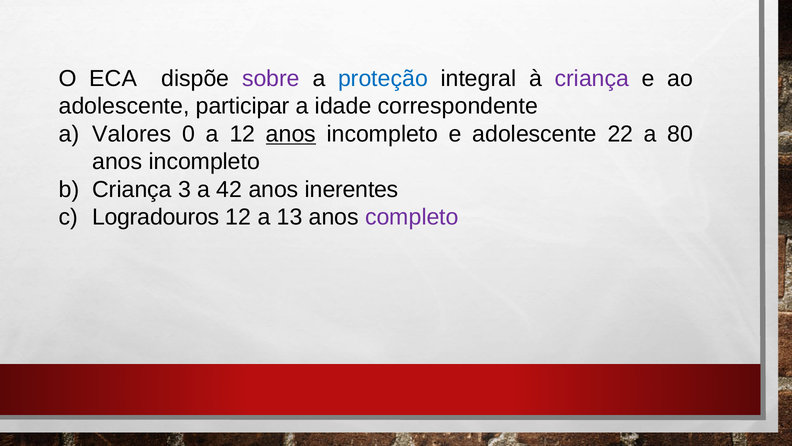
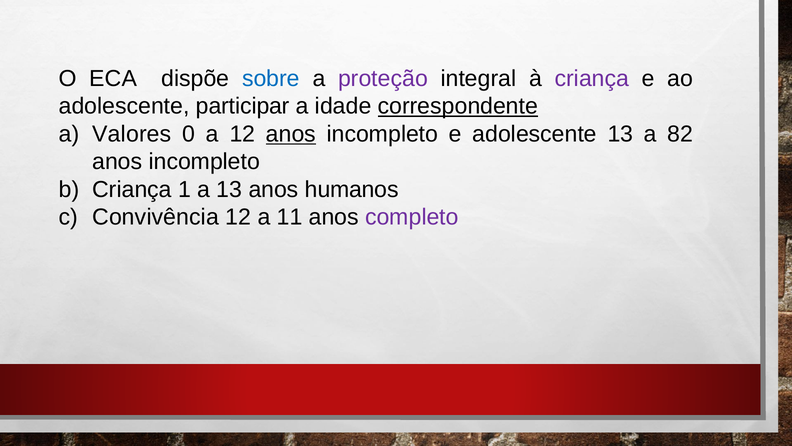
sobre colour: purple -> blue (271, 78)
proteção colour: blue -> purple (383, 78)
correspondente underline: none -> present (458, 106)
adolescente 22: 22 -> 13 (620, 134)
80: 80 -> 82 (680, 134)
3: 3 -> 1 (184, 189)
a 42: 42 -> 13 (229, 189)
inerentes: inerentes -> humanos (352, 189)
Logradouros: Logradouros -> Convivência (156, 217)
13: 13 -> 11 (290, 217)
